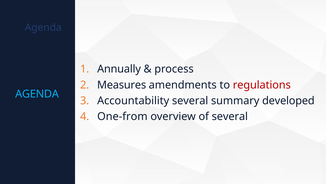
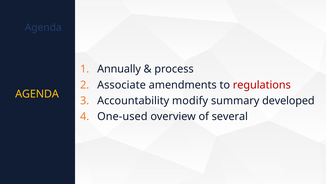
Measures: Measures -> Associate (122, 85)
AGENDA colour: light blue -> yellow (37, 94)
Accountability several: several -> modify (190, 100)
One-from: One-from -> One-used (122, 116)
